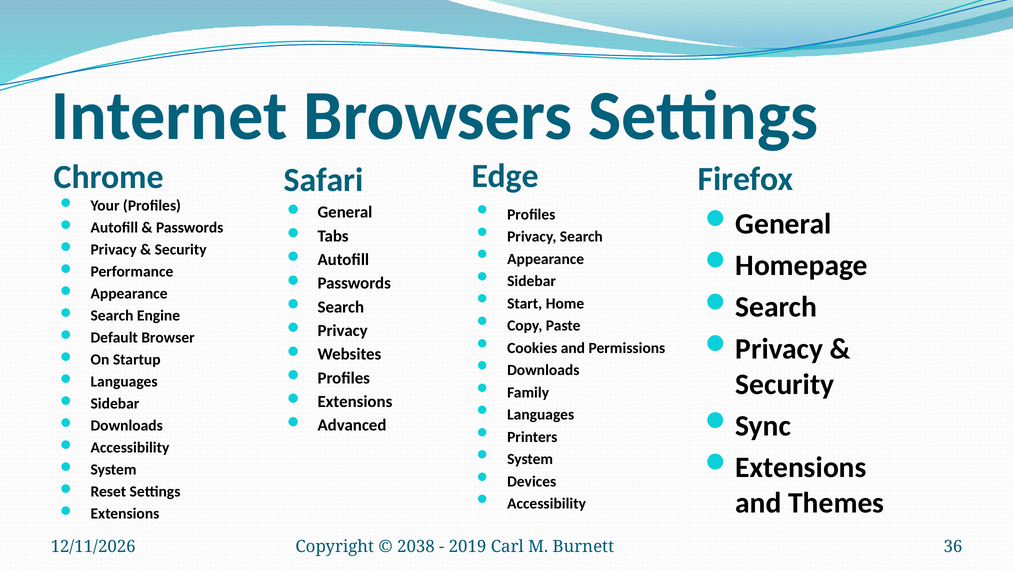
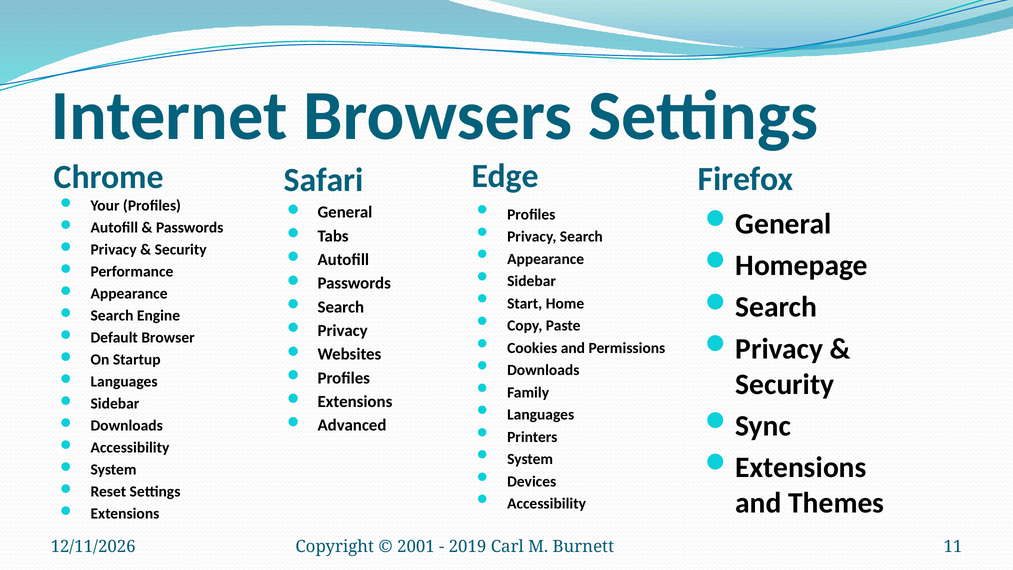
2038: 2038 -> 2001 (416, 547)
36: 36 -> 11 (953, 547)
